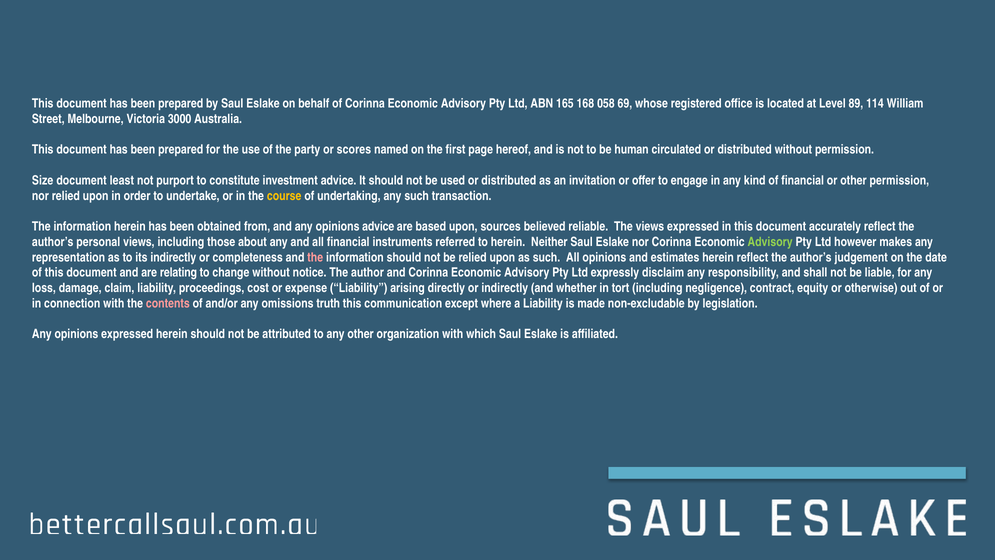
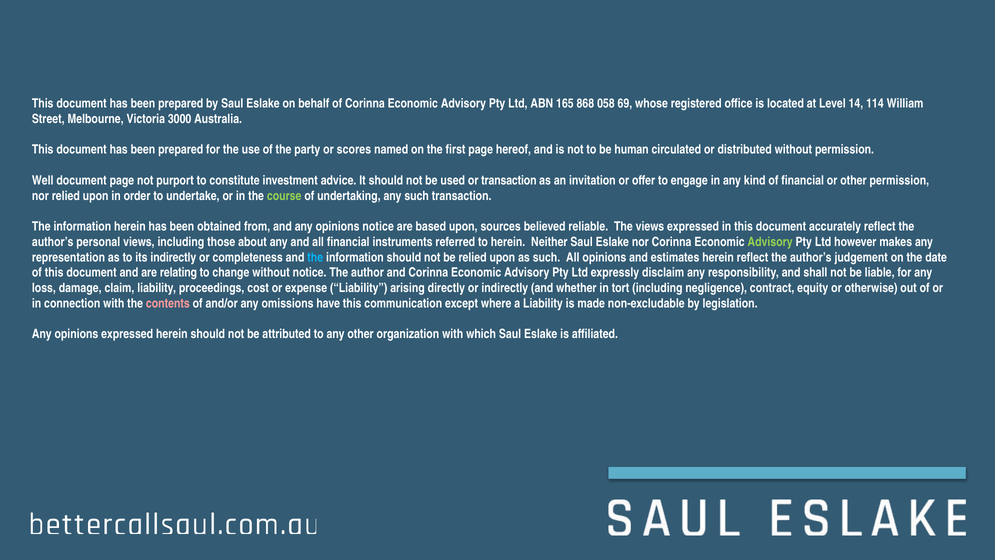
168: 168 -> 868 (585, 103)
89: 89 -> 14 (856, 103)
Size: Size -> Well (43, 180)
document least: least -> page (122, 180)
used or distributed: distributed -> transaction (509, 180)
course colour: yellow -> light green (284, 196)
opinions advice: advice -> notice (378, 226)
the colour: pink -> light blue (315, 257)
truth: truth -> have (328, 303)
